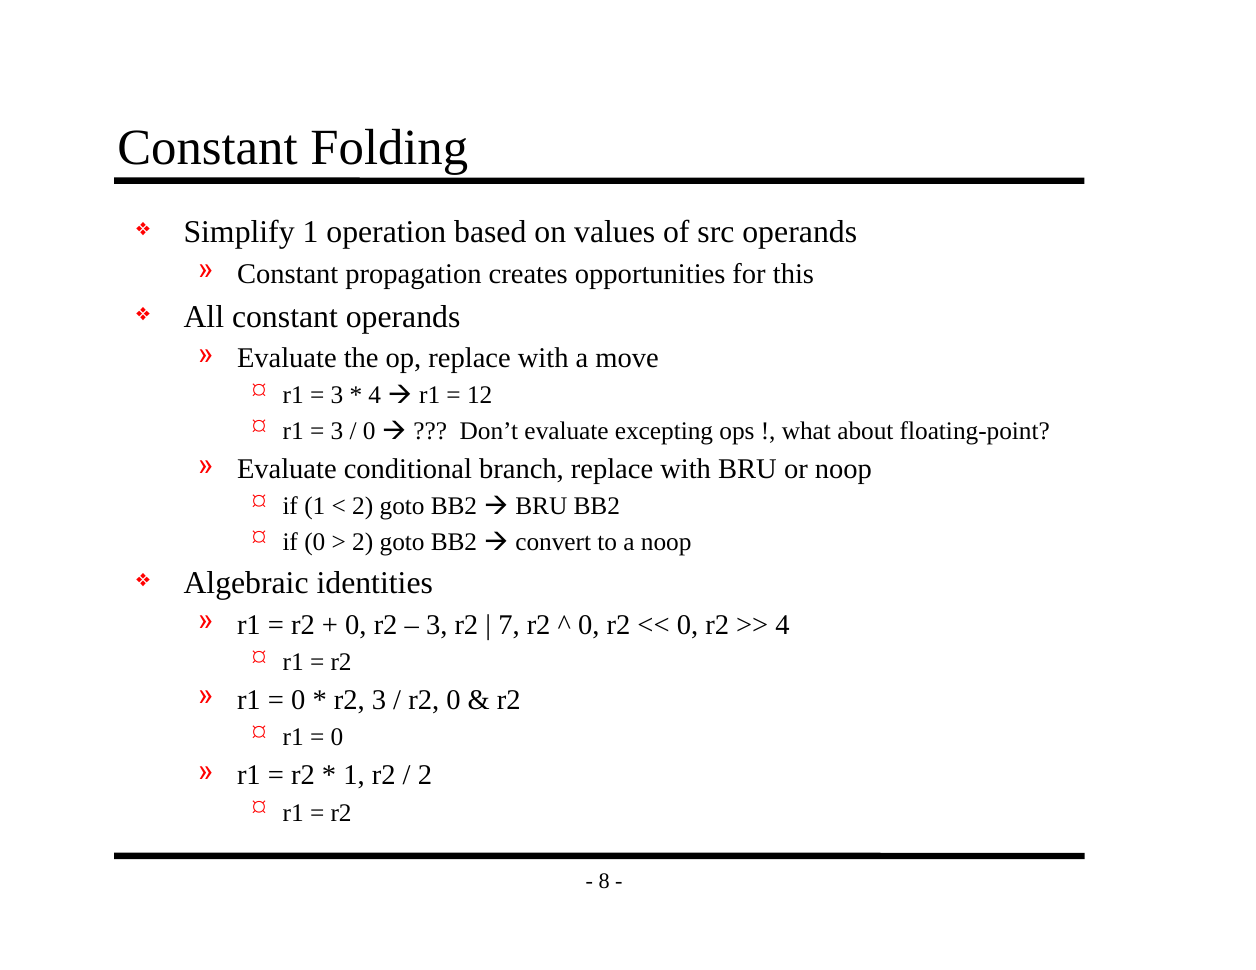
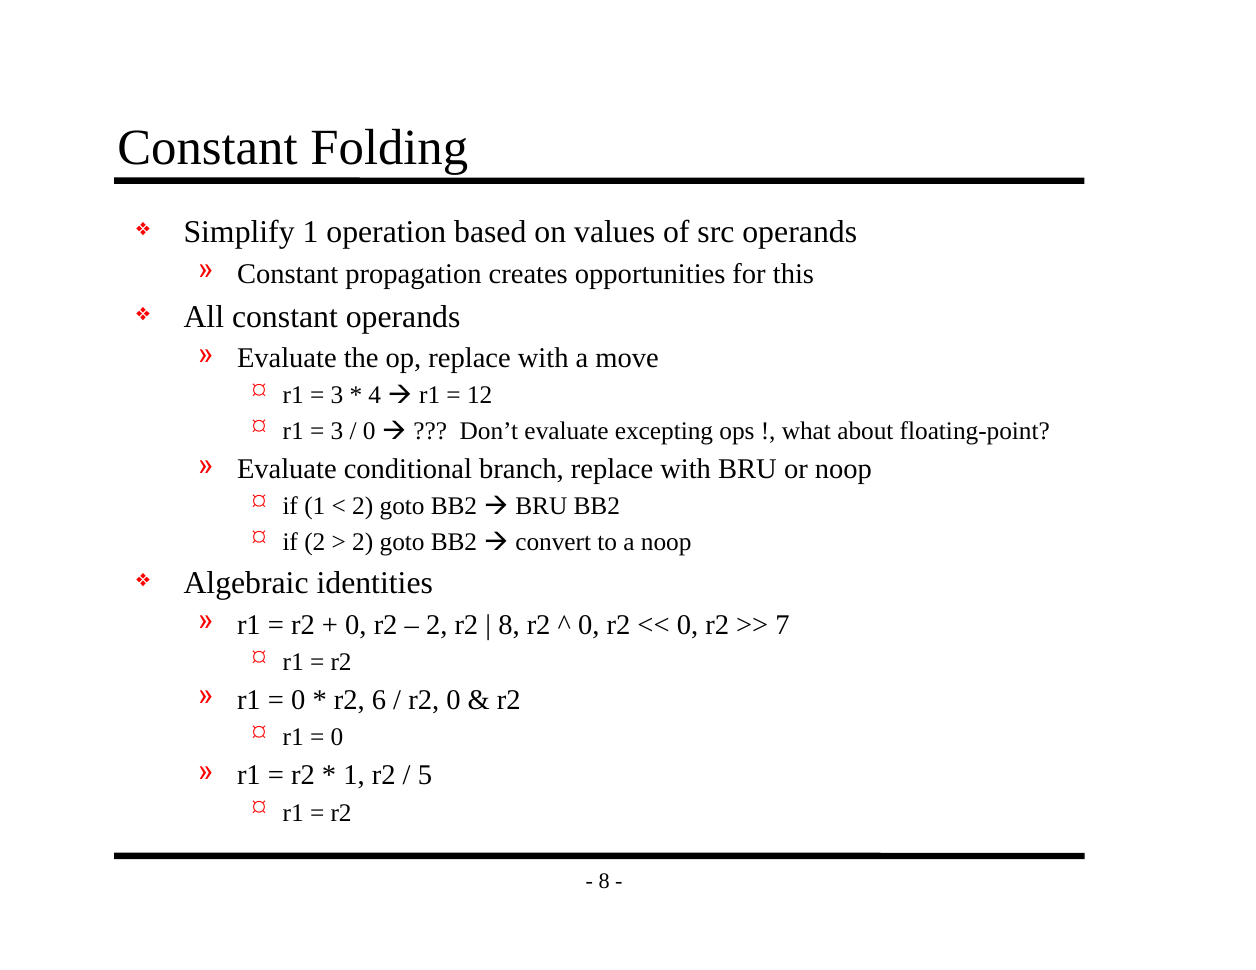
if 0: 0 -> 2 (315, 542)
3: 3 -> 2 (437, 625)
7: 7 -> 8 (509, 625)
4: 4 -> 7 (783, 625)
r2 3: 3 -> 6 (379, 700)
2: 2 -> 5 (425, 776)
